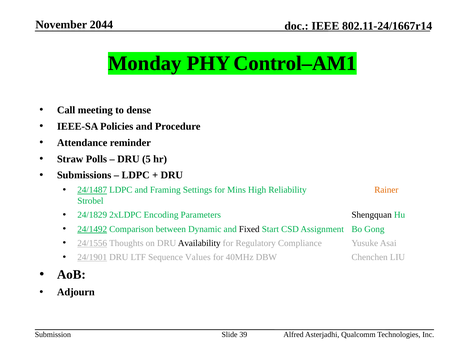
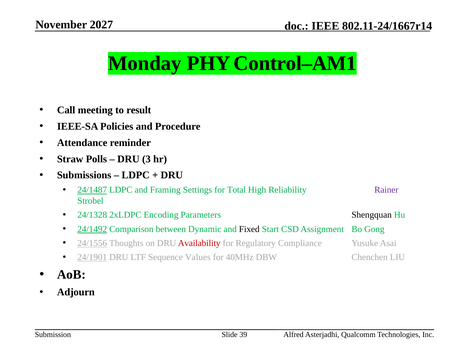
2044: 2044 -> 2027 (101, 25)
dense: dense -> result (139, 110)
5: 5 -> 3 (146, 159)
Mins: Mins -> Total (237, 190)
Rainer colour: orange -> purple (386, 190)
24/1829: 24/1829 -> 24/1328 (92, 215)
Availability colour: black -> red (199, 243)
